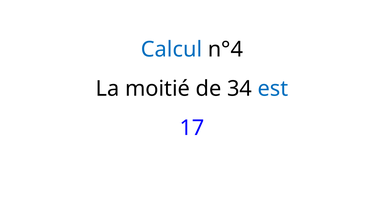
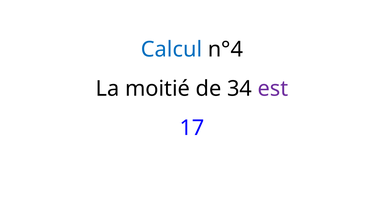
est colour: blue -> purple (273, 89)
